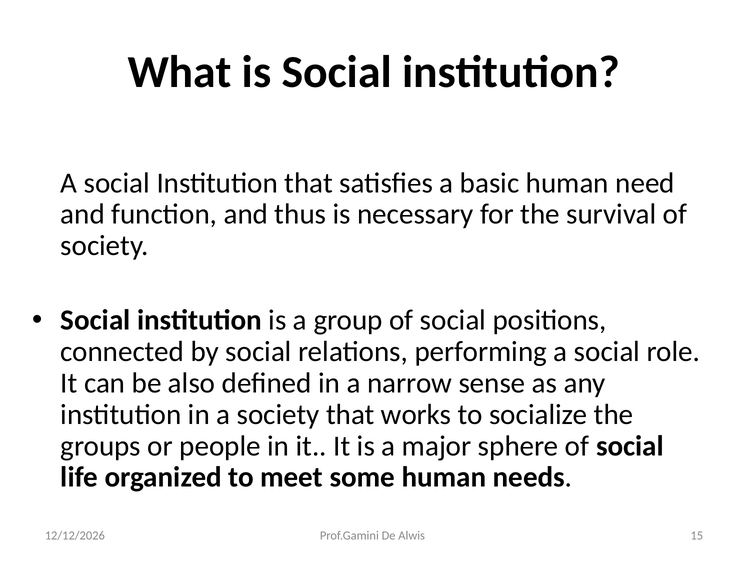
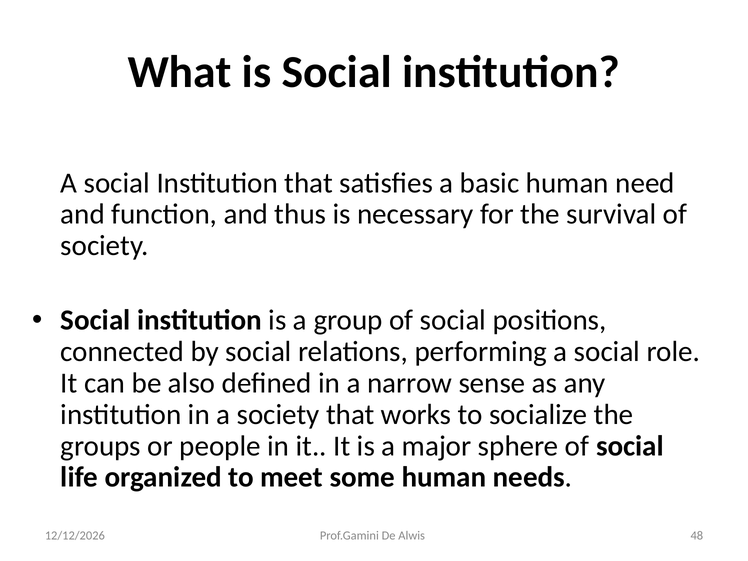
15: 15 -> 48 (697, 536)
